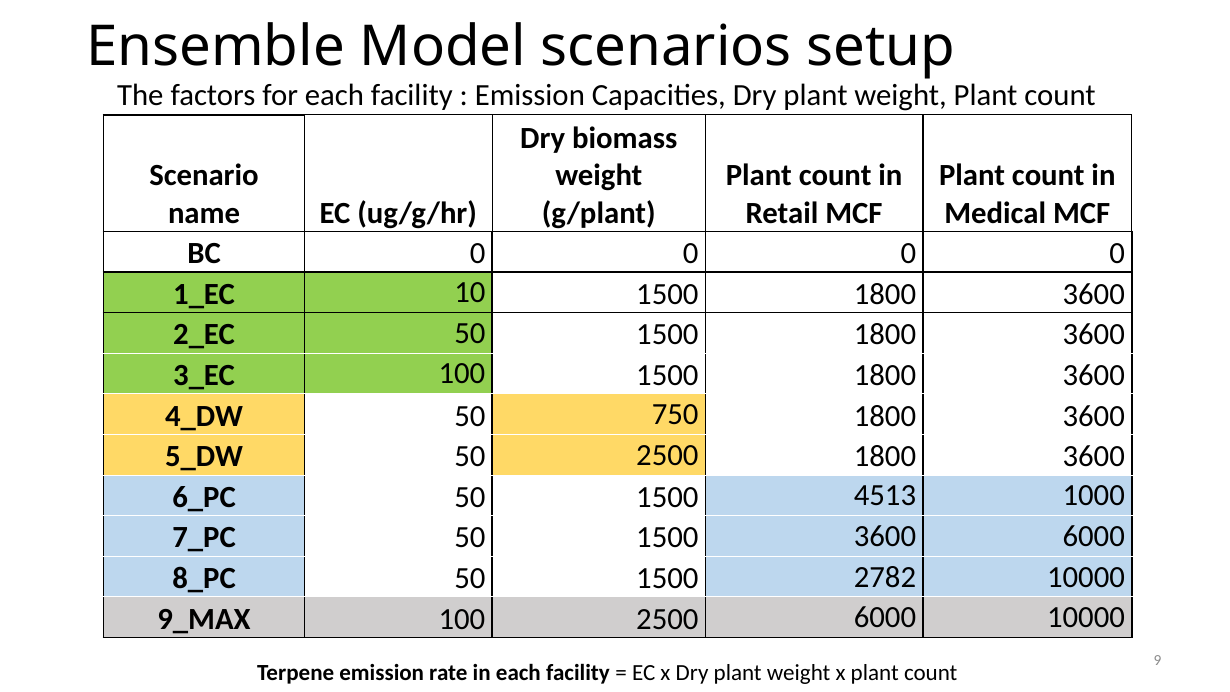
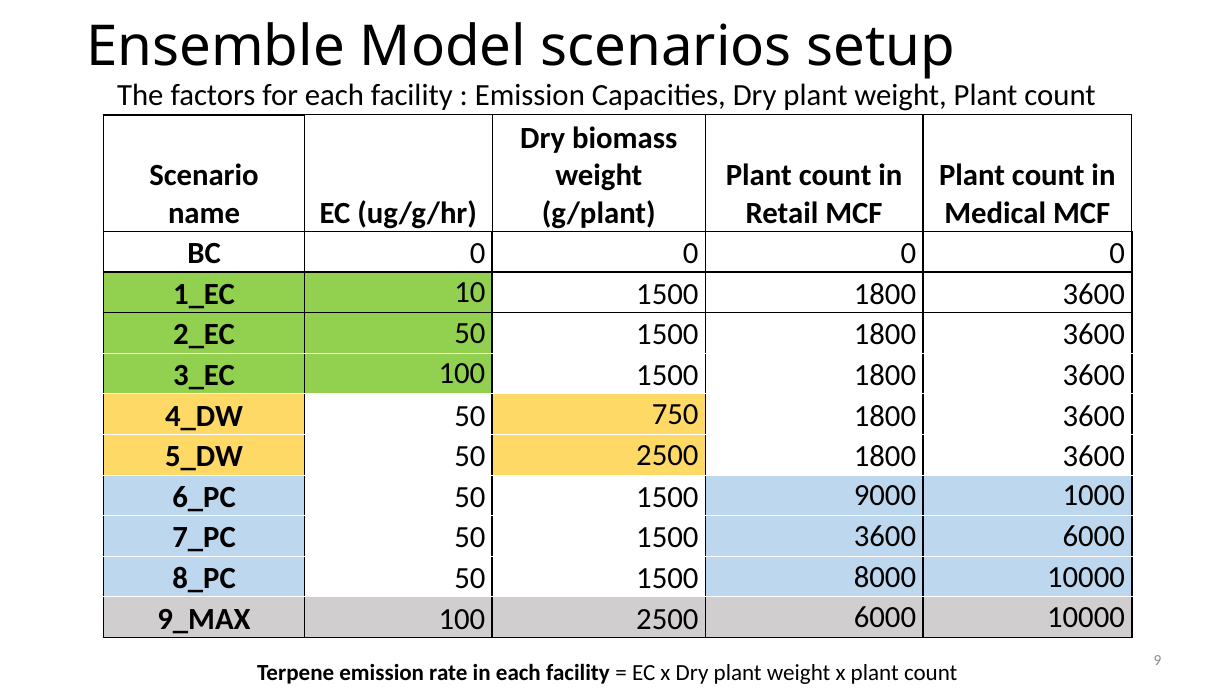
4513: 4513 -> 9000 (885, 496)
2782: 2782 -> 8000 (885, 577)
